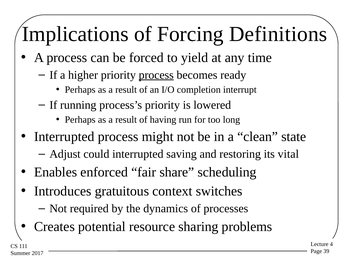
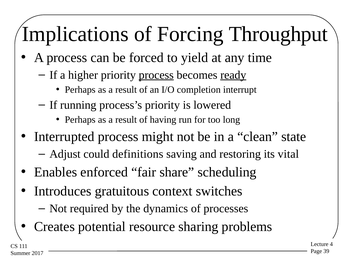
Definitions: Definitions -> Throughput (278, 34)
ready underline: none -> present (233, 75)
could interrupted: interrupted -> definitions (138, 154)
